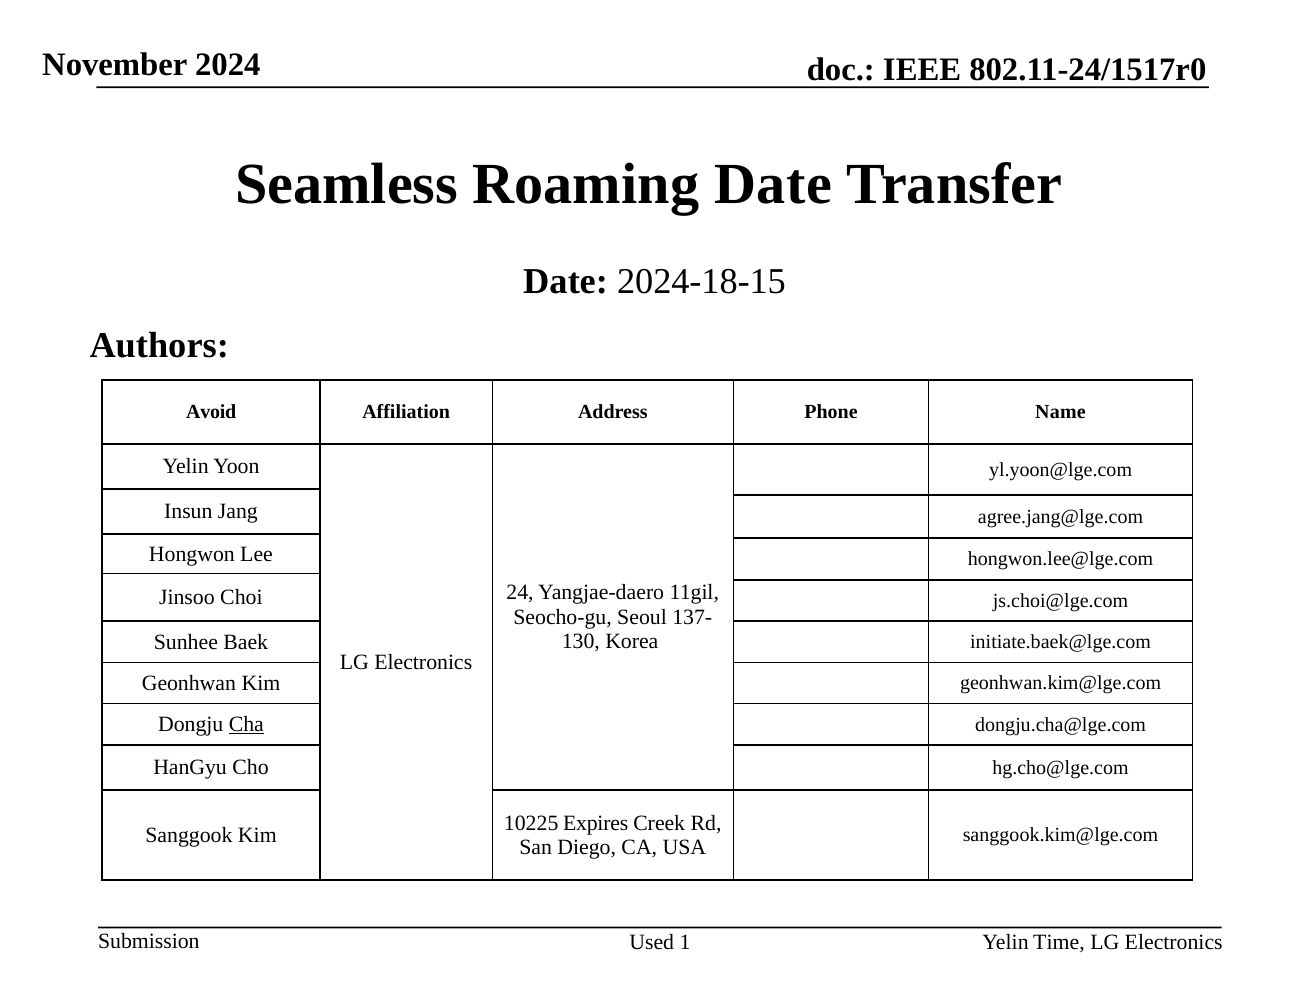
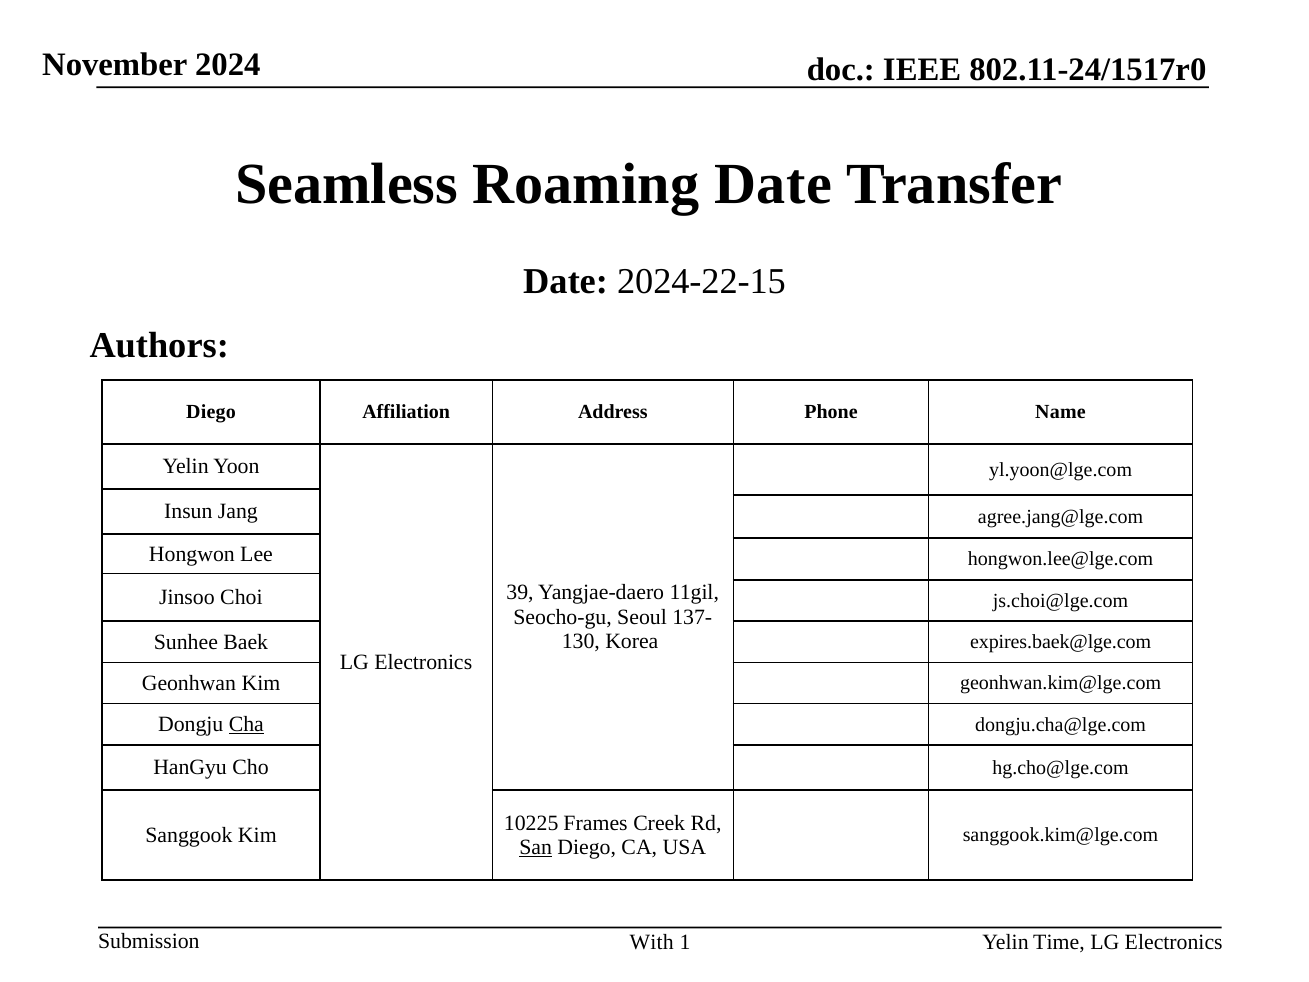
2024-18-15: 2024-18-15 -> 2024-22-15 (701, 282)
Avoid: Avoid -> Diego (211, 412)
24: 24 -> 39 (520, 593)
initiate.baek@lge.com: initiate.baek@lge.com -> expires.baek@lge.com (1061, 642)
Expires: Expires -> Frames (596, 823)
San underline: none -> present (536, 847)
Used: Used -> With (652, 942)
